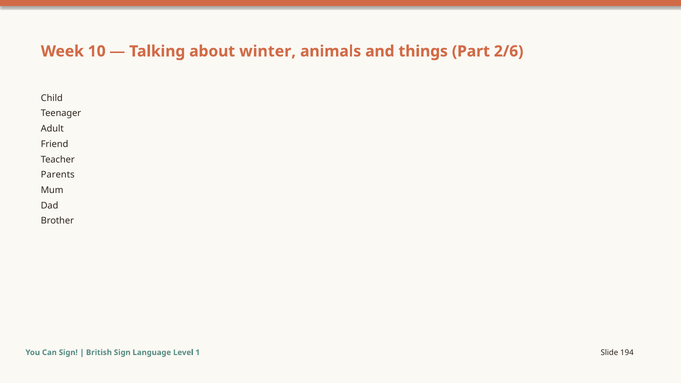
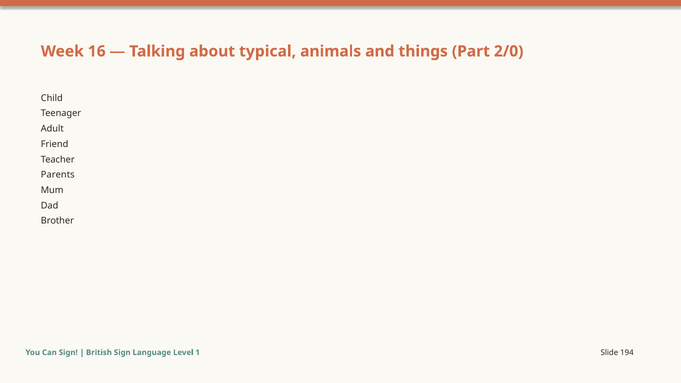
10: 10 -> 16 (97, 51)
winter: winter -> typical (268, 51)
2/6: 2/6 -> 2/0 (509, 51)
